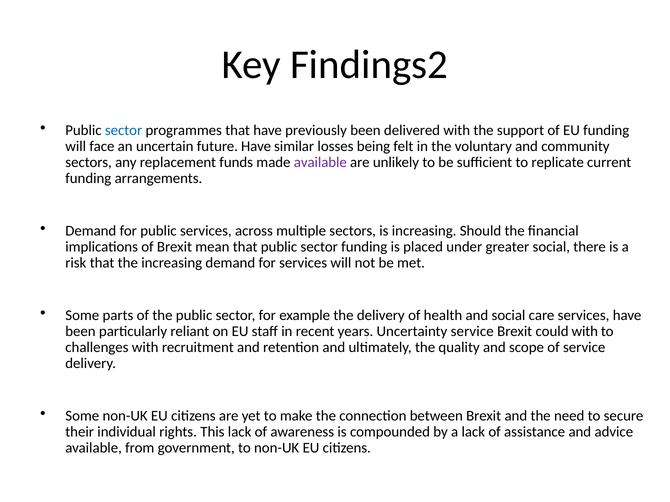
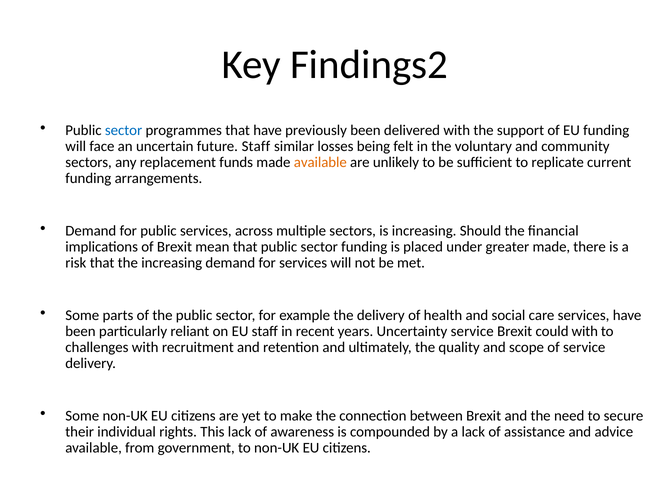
future Have: Have -> Staff (256, 147)
available colour: purple -> orange (320, 163)
greater social: social -> made (551, 247)
